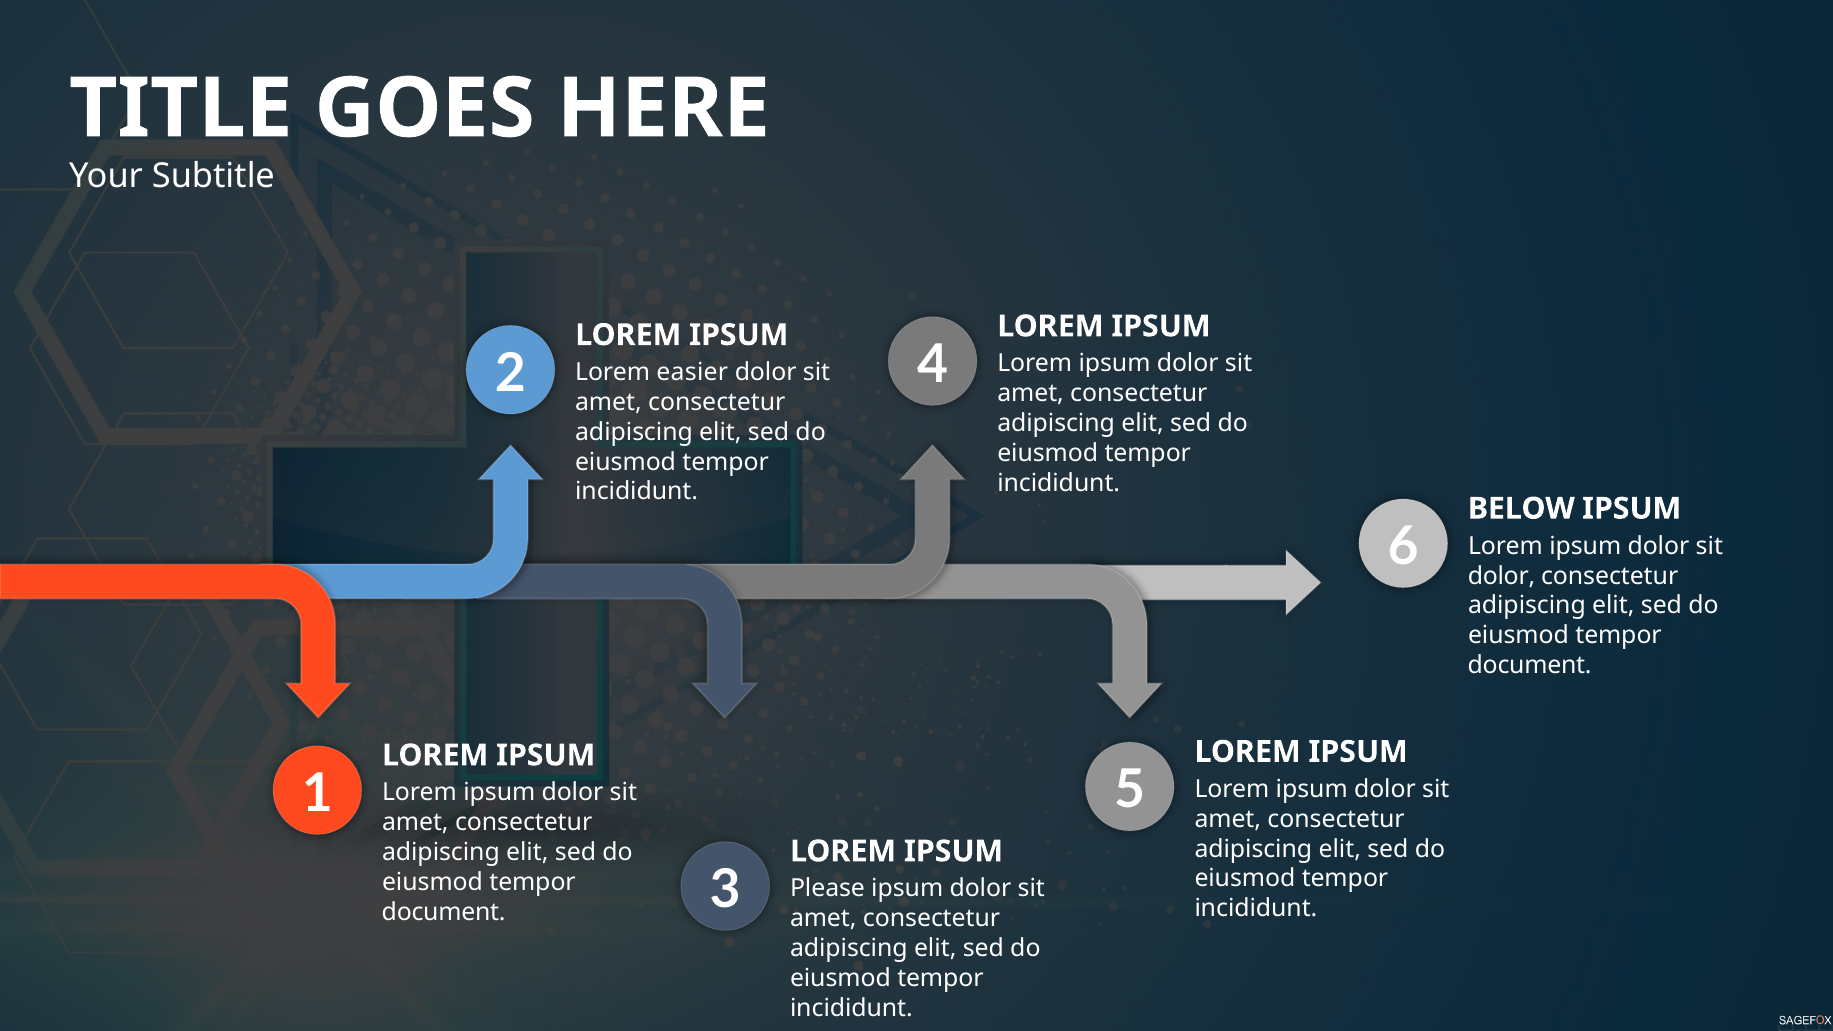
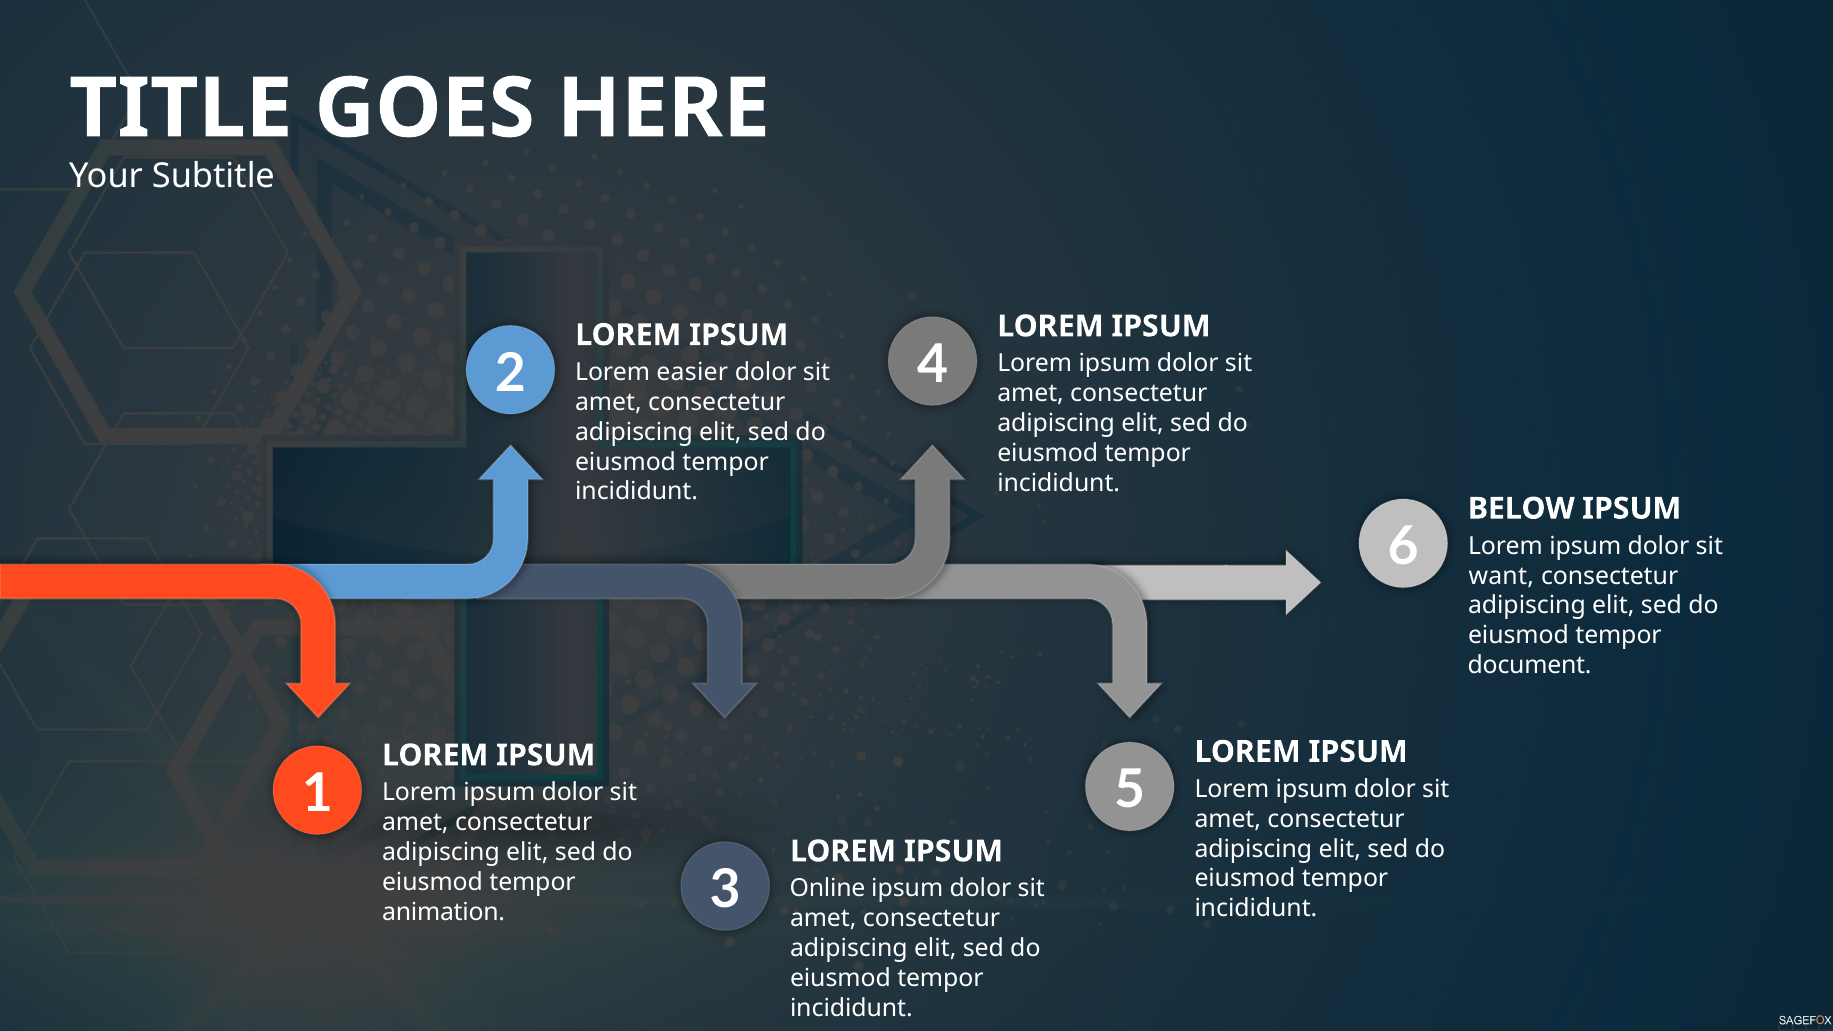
dolor: dolor -> want (1501, 576)
Please: Please -> Online (828, 889)
document: document -> animation (444, 912)
